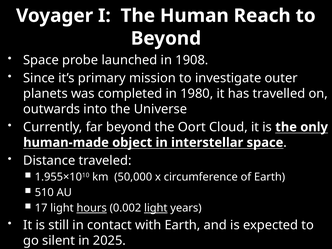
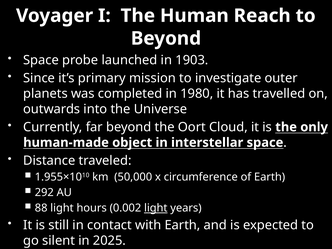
1908: 1908 -> 1903 (192, 60)
510: 510 -> 292 (44, 193)
17: 17 -> 88 (41, 208)
hours underline: present -> none (92, 208)
